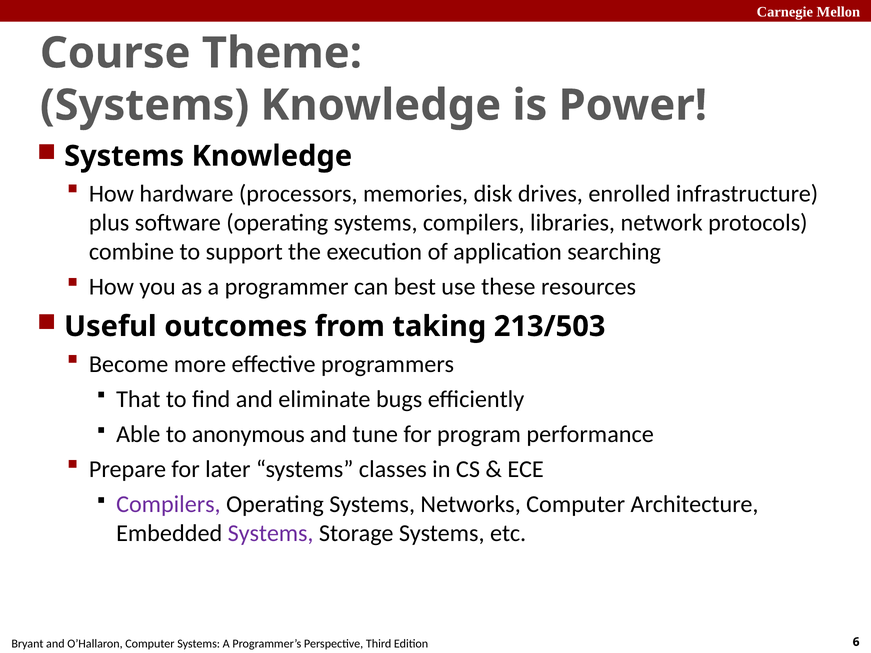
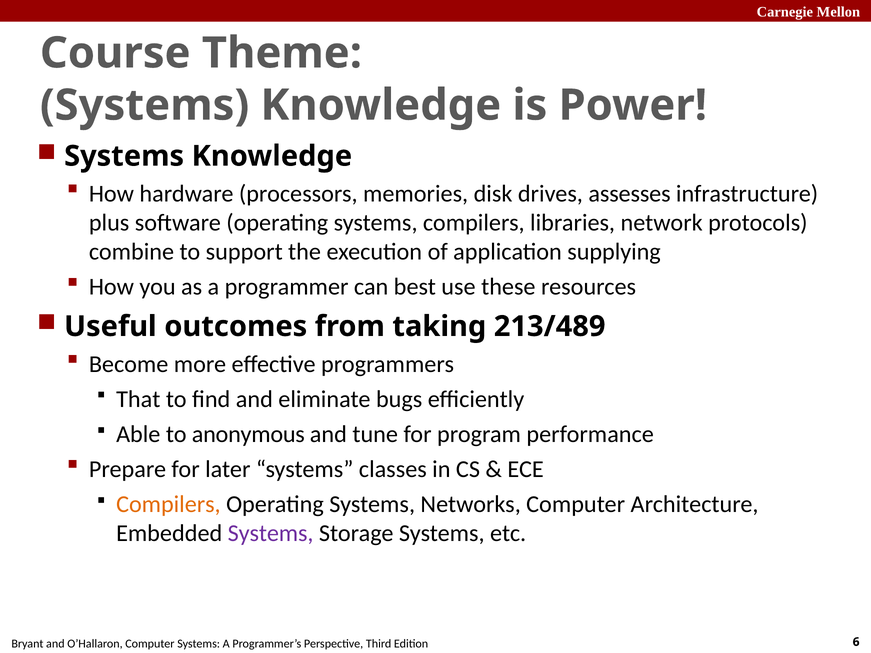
enrolled: enrolled -> assesses (630, 194)
searching: searching -> supplying (614, 252)
213/503: 213/503 -> 213/489 (550, 327)
Compilers colour: purple -> orange (168, 504)
